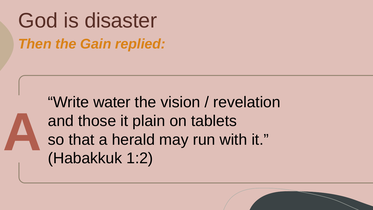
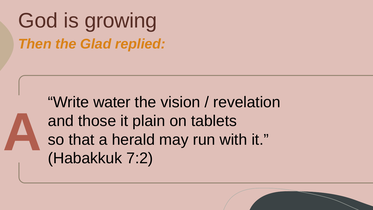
disaster: disaster -> growing (121, 21)
Gain: Gain -> Glad (96, 44)
1:2: 1:2 -> 7:2 (140, 158)
